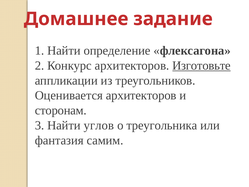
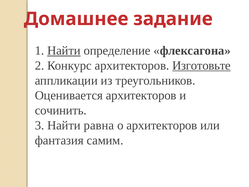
Найти underline: none -> present (64, 51)
сторонам: сторонам -> сочинить (61, 110)
углов: углов -> равна (99, 125)
о треугольника: треугольника -> архитекторов (162, 125)
